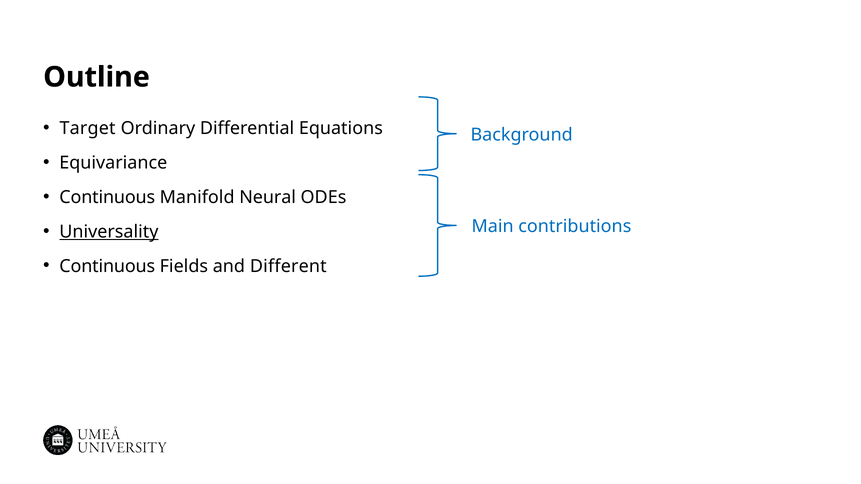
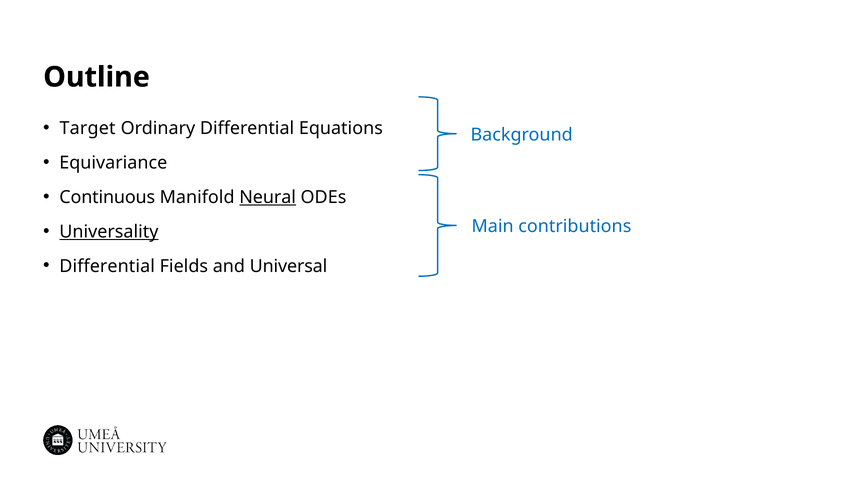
Neural underline: none -> present (268, 197)
Continuous: Continuous -> Differential (107, 266)
Different: Different -> Universal (288, 266)
